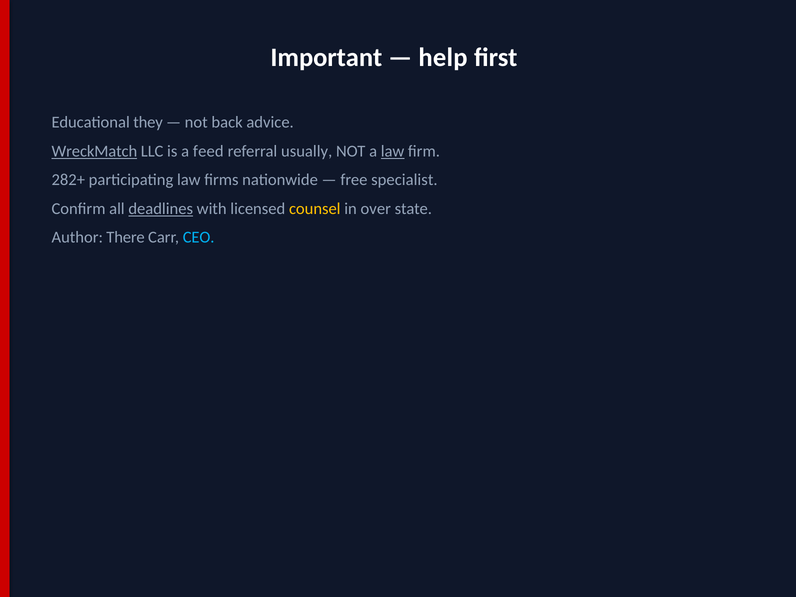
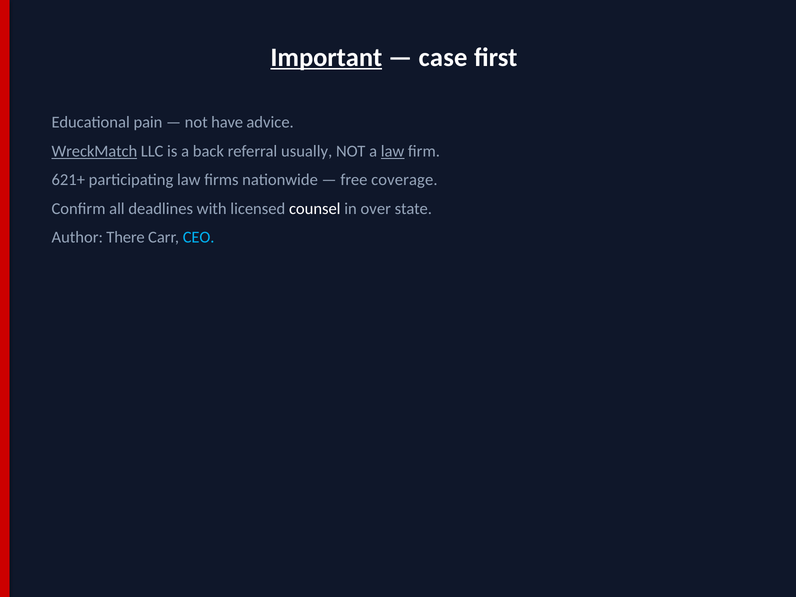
Important underline: none -> present (326, 57)
help: help -> case (443, 57)
they: they -> pain (148, 122)
back: back -> have (227, 122)
feed: feed -> back (208, 151)
282+: 282+ -> 621+ (68, 180)
specialist: specialist -> coverage (404, 180)
deadlines underline: present -> none (161, 209)
counsel colour: yellow -> white (315, 209)
